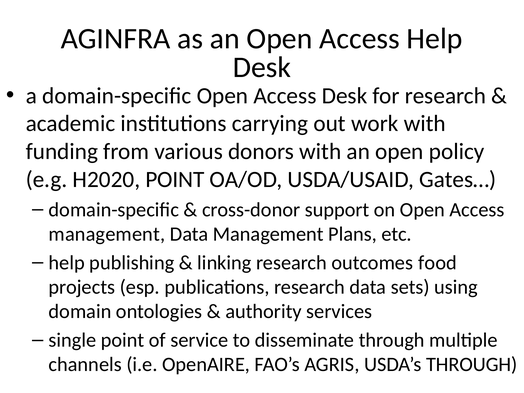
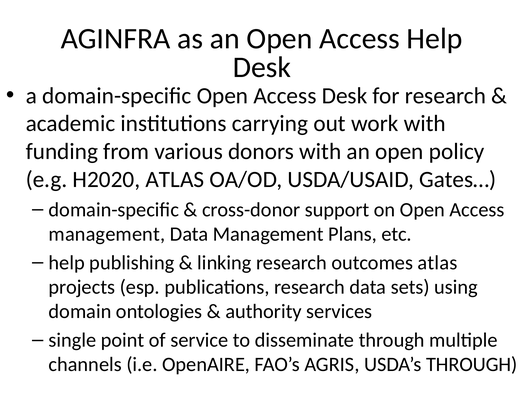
H2020 POINT: POINT -> ATLAS (175, 180)
outcomes food: food -> atlas (438, 263)
